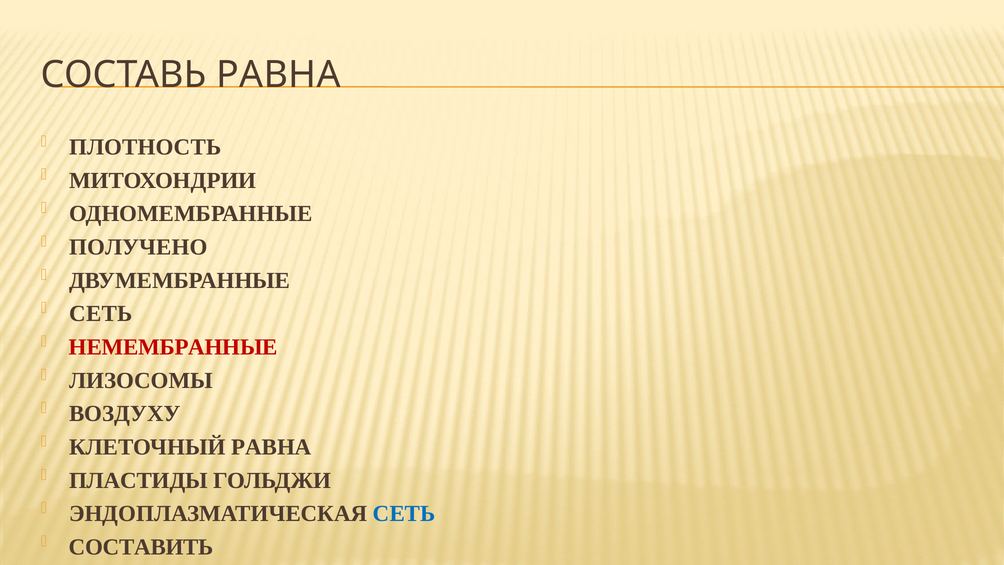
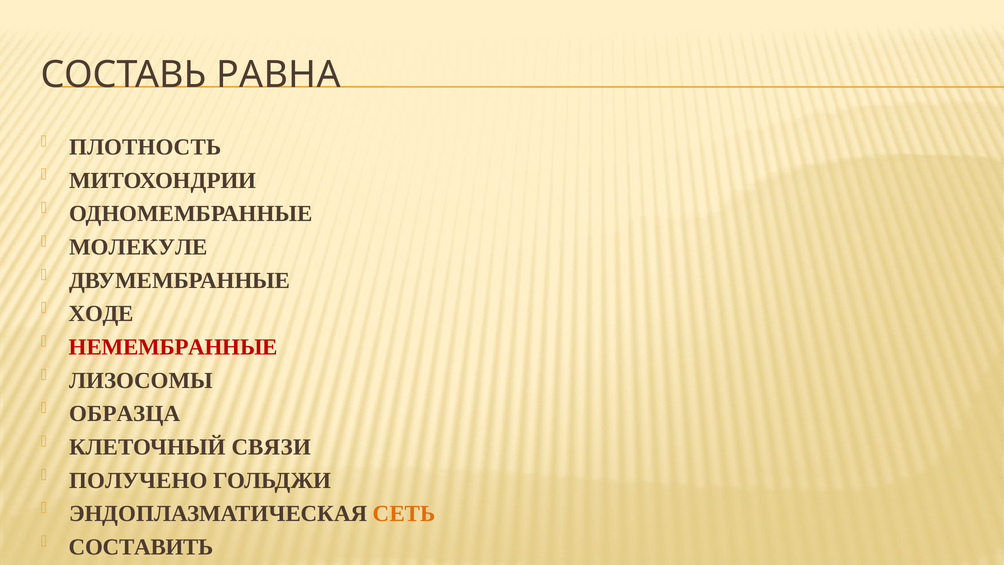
ПОЛУЧЕНО: ПОЛУЧЕНО -> МОЛЕКУЛЕ (138, 247)
СЕТЬ: СЕТЬ -> ХОДЕ (101, 314)
ВОЗДУХУ: ВОЗДУХУ -> ОБРАЗЦА (125, 414)
КЛЕТОЧНЫЙ РАВНА: РАВНА -> СВЯЗИ (271, 447)
ПЛАСТИДЫ: ПЛАСТИДЫ -> ПОЛУЧЕНО (138, 480)
СЕТЬ colour: blue -> orange (404, 514)
